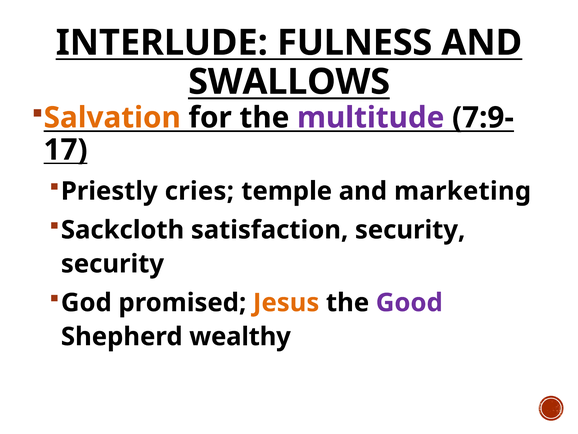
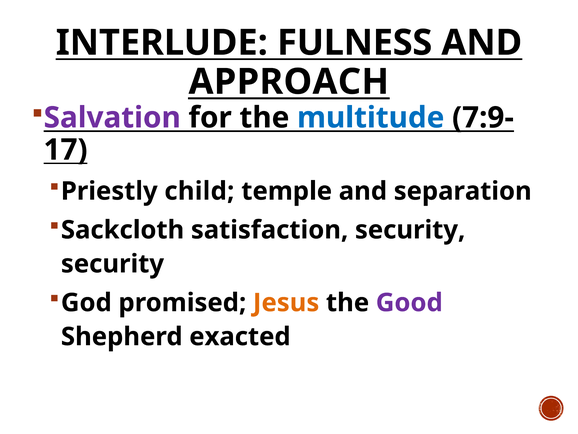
SWALLOWS: SWALLOWS -> APPROACH (289, 82)
Salvation colour: orange -> purple (112, 118)
multitude colour: purple -> blue (371, 118)
cries: cries -> child (199, 191)
marketing: marketing -> separation (463, 191)
wealthy: wealthy -> exacted (240, 336)
